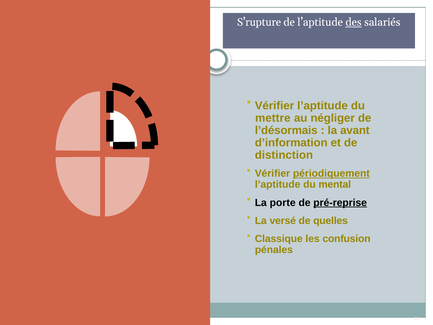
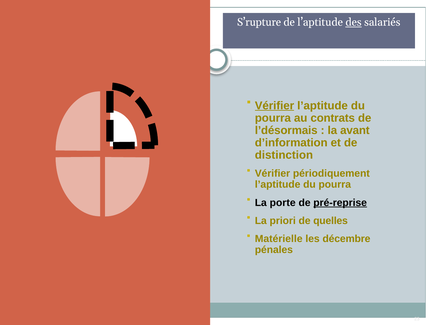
Vérifier underline: none -> present (274, 105)
mettre: mettre -> pourra (273, 118)
négliger: négliger -> contrats (333, 118)
périodiquement underline: present -> none (331, 173)
mental: mental -> pourra (335, 184)
versé: versé -> priori (283, 221)
Classique: Classique -> Matérielle (279, 239)
confusion: confusion -> décembre (346, 239)
